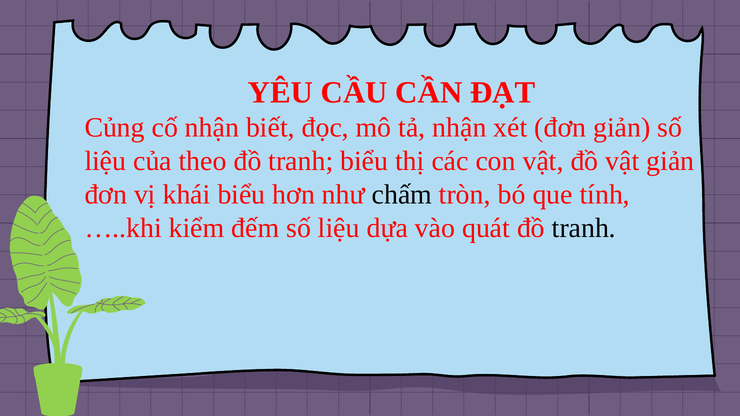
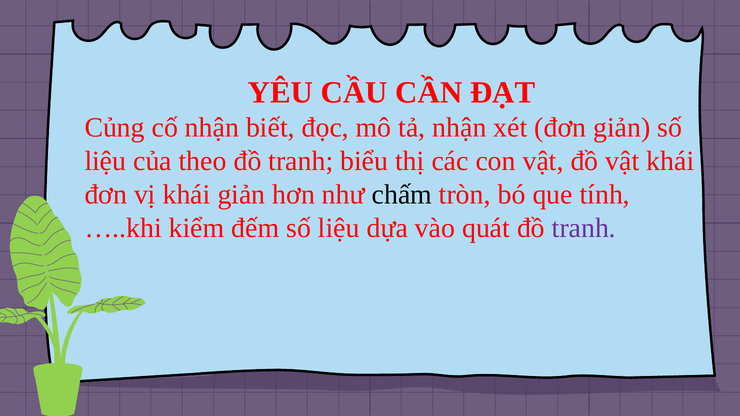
vật giản: giản -> khái (670, 161)
khái biểu: biểu -> giản (241, 195)
tranh colour: black -> purple (584, 228)
